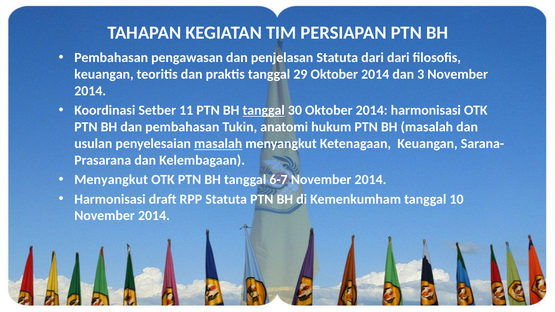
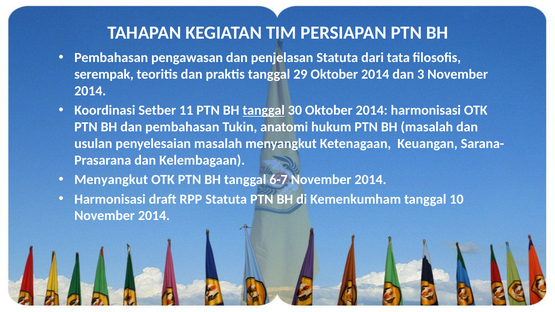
dari dari: dari -> tata (398, 58)
keuangan: keuangan -> serempak (104, 74)
masalah underline: present -> none (218, 144)
